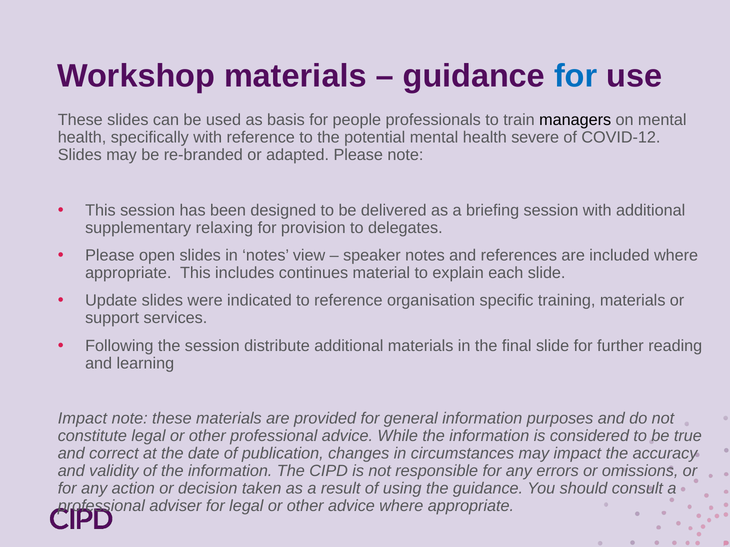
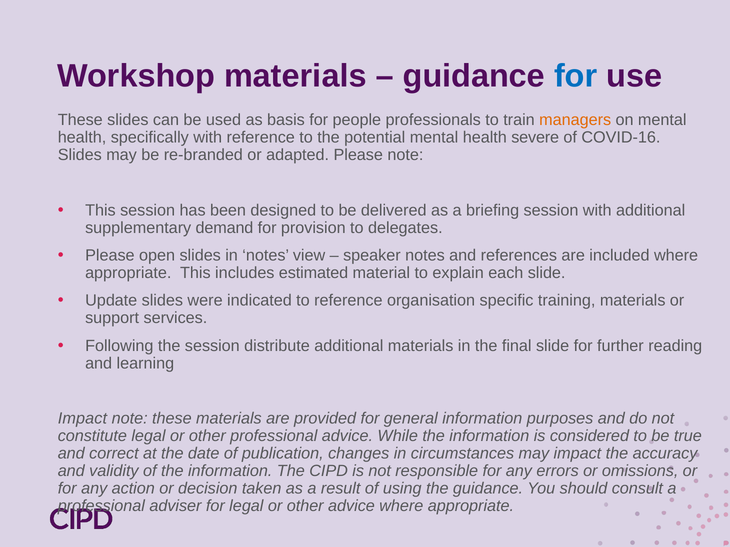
managers colour: black -> orange (575, 120)
COVID-12: COVID-12 -> COVID-16 (621, 138)
relaxing: relaxing -> demand (224, 228)
continues: continues -> estimated (314, 273)
